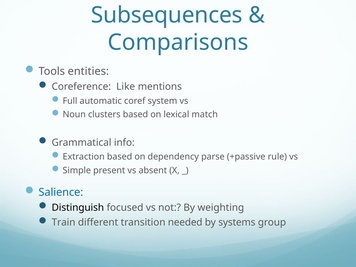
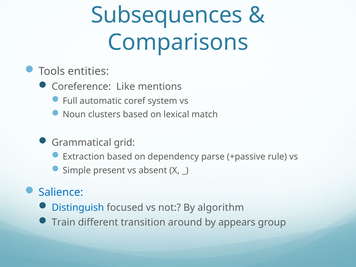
info: info -> grid (124, 143)
Distinguish colour: black -> blue (78, 208)
weighting: weighting -> algorithm (221, 208)
needed: needed -> around (185, 222)
systems: systems -> appears (237, 222)
